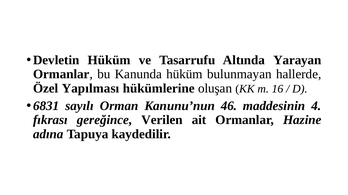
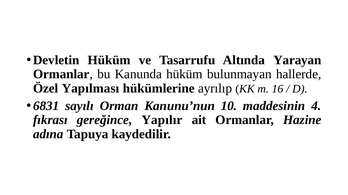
oluşan: oluşan -> ayrılıp (215, 89)
46: 46 -> 10 (229, 106)
Verilen: Verilen -> Yapılır (162, 120)
